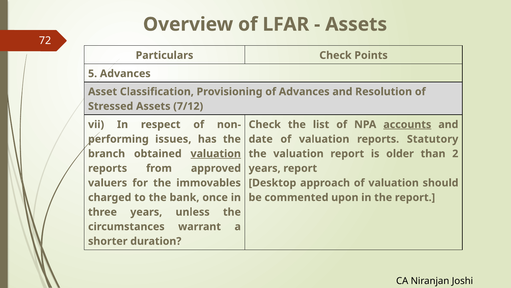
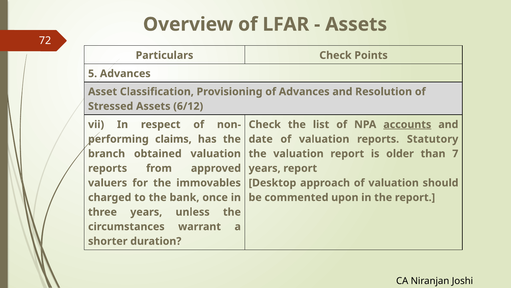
7/12: 7/12 -> 6/12 (188, 106)
issues: issues -> claims (173, 139)
valuation underline: present -> none (216, 153)
2: 2 -> 7 (455, 153)
